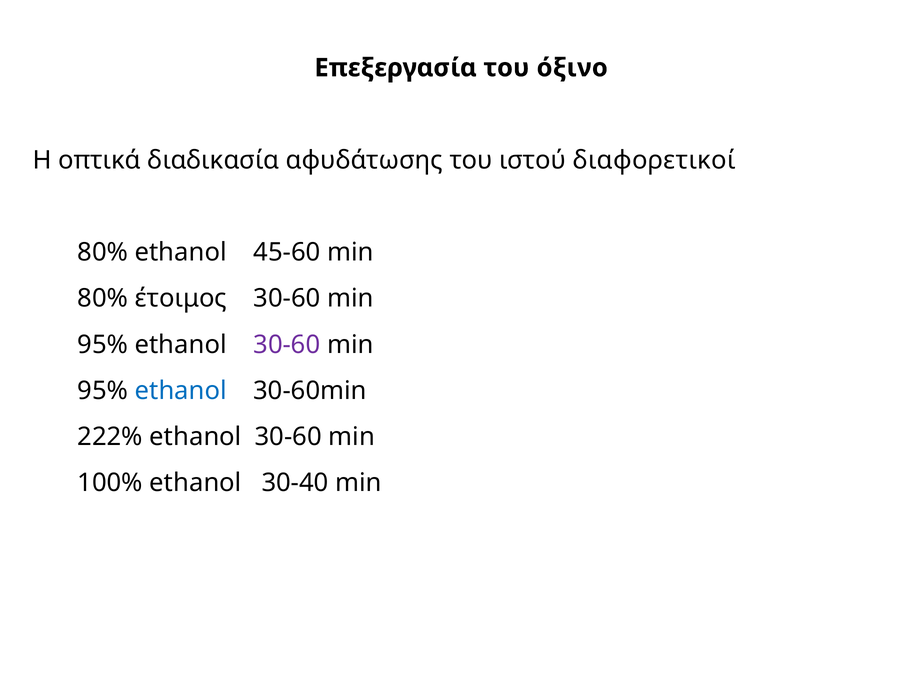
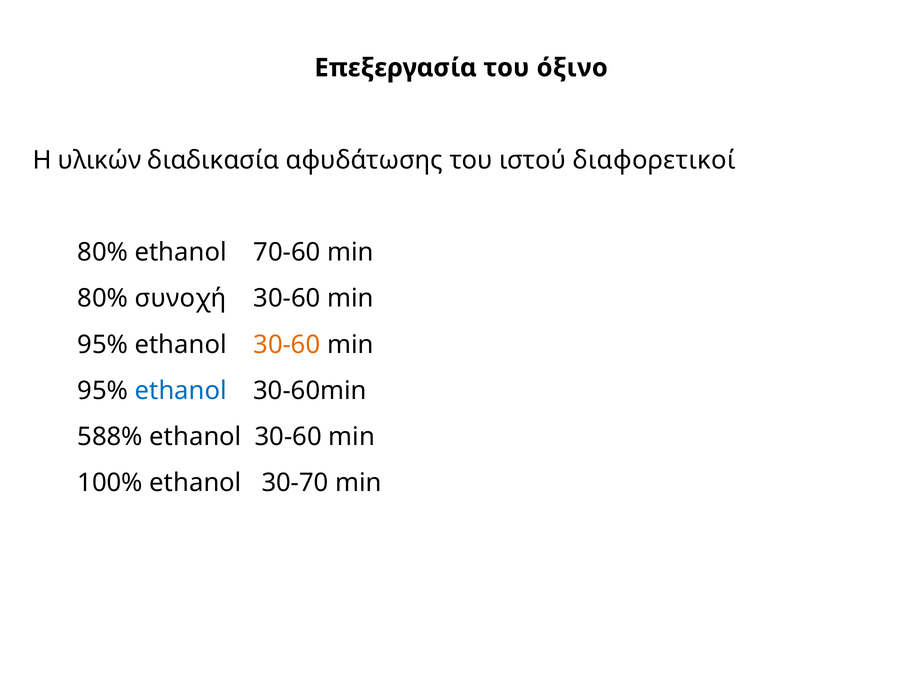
οπτικά: οπτικά -> υλικών (100, 160)
45-60: 45-60 -> 70-60 (287, 252)
έτοιμος: έτοιμος -> συνοχή (181, 299)
30-60 colour: purple -> orange (287, 345)
222%: 222% -> 588% (110, 437)
30-40: 30-40 -> 30-70 (295, 483)
